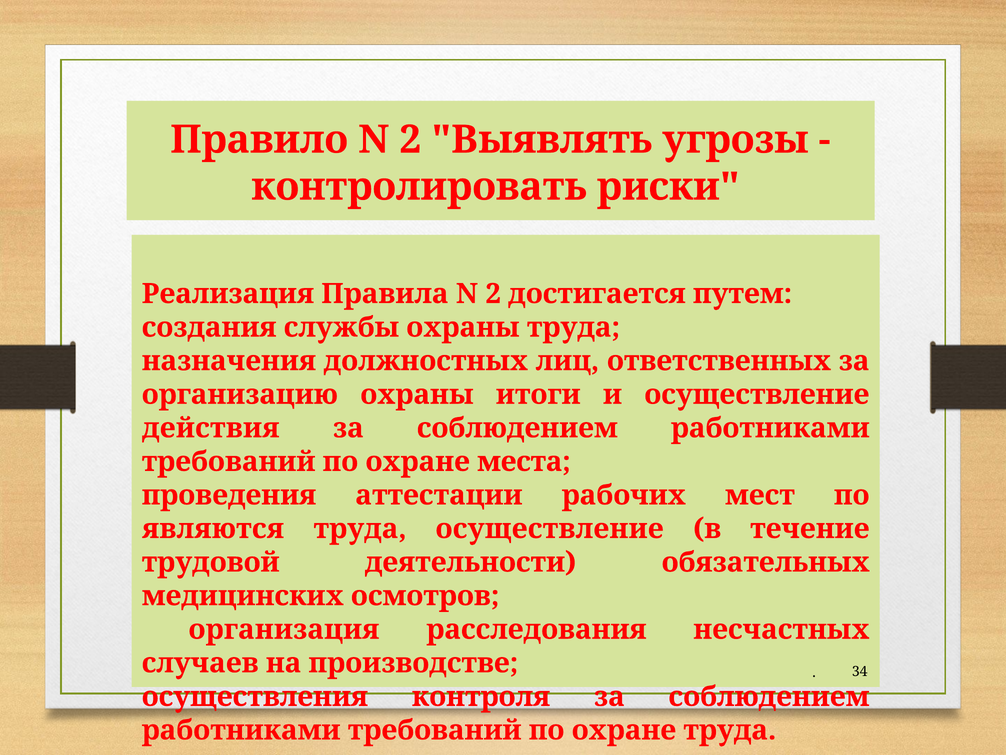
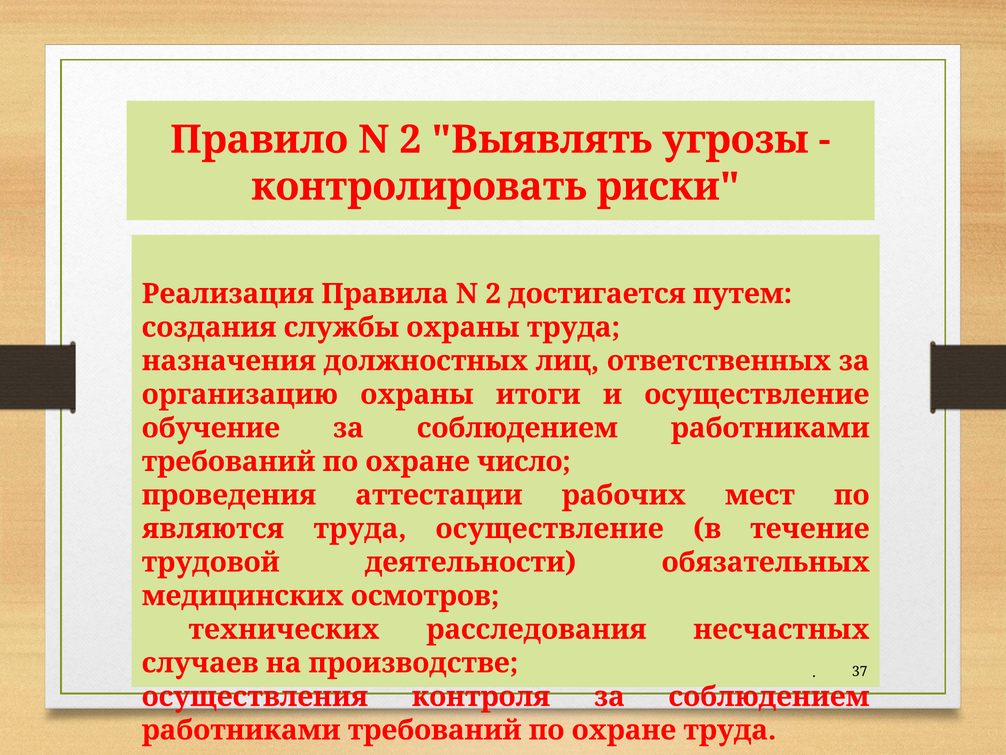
действия: действия -> обучение (211, 428)
места: места -> число (524, 461)
организация: организация -> технических (284, 629)
34: 34 -> 37 (860, 671)
